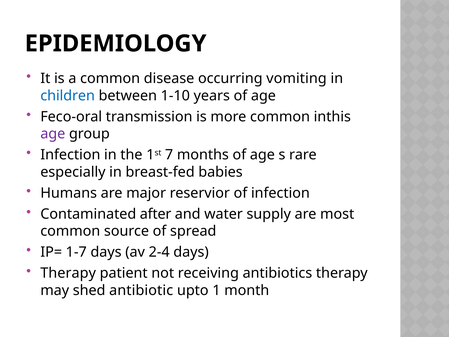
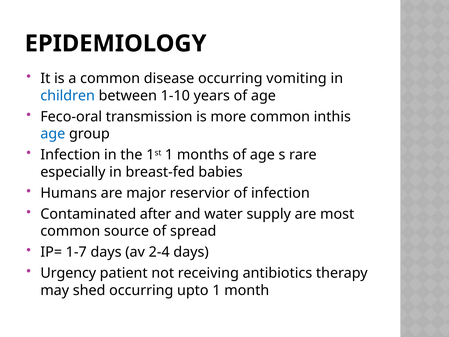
age colour: purple -> blue (53, 134)
1st 7: 7 -> 1 (169, 155)
Therapy: Therapy -> Urgency (68, 273)
shed antibiotic: antibiotic -> occurring (141, 290)
